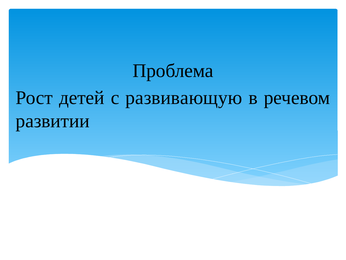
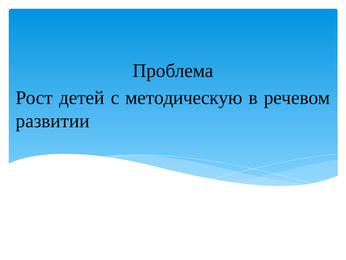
развивающую: развивающую -> методическую (184, 98)
